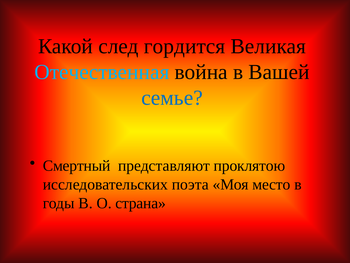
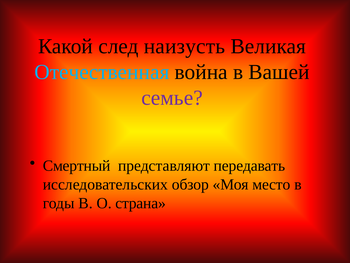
гордится: гордится -> наизусть (185, 46)
семье colour: blue -> purple (172, 98)
проклятою: проклятою -> передавать (249, 165)
поэта: поэта -> обзор (190, 184)
